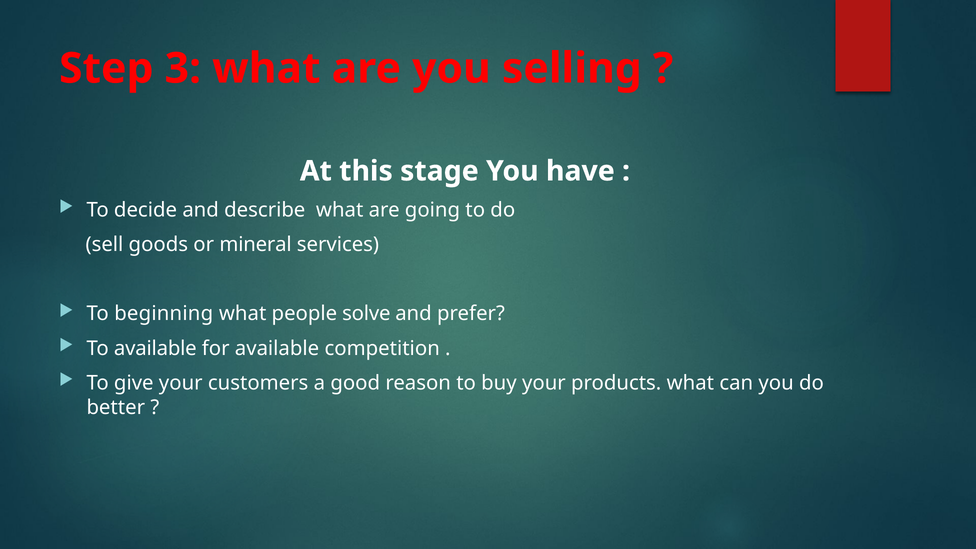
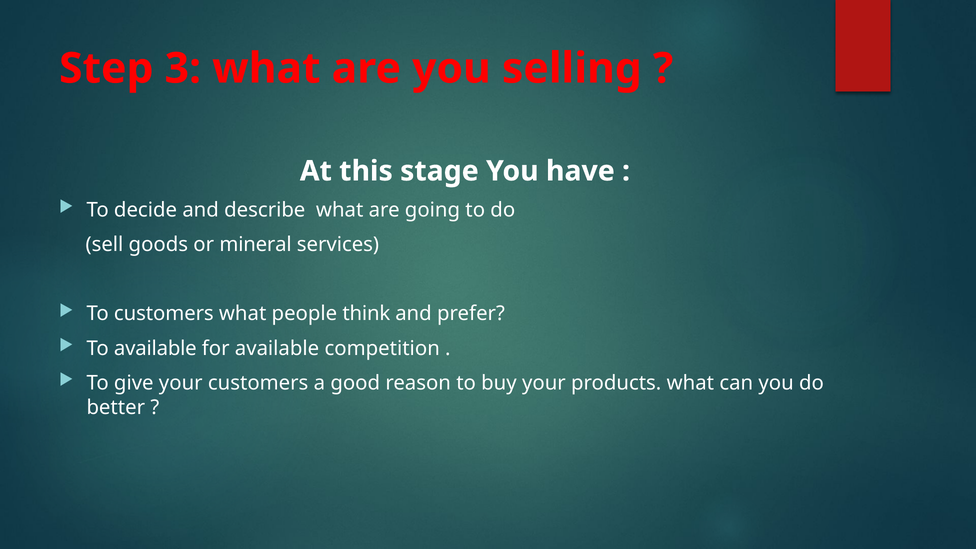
To beginning: beginning -> customers (164, 314)
solve: solve -> think (366, 314)
